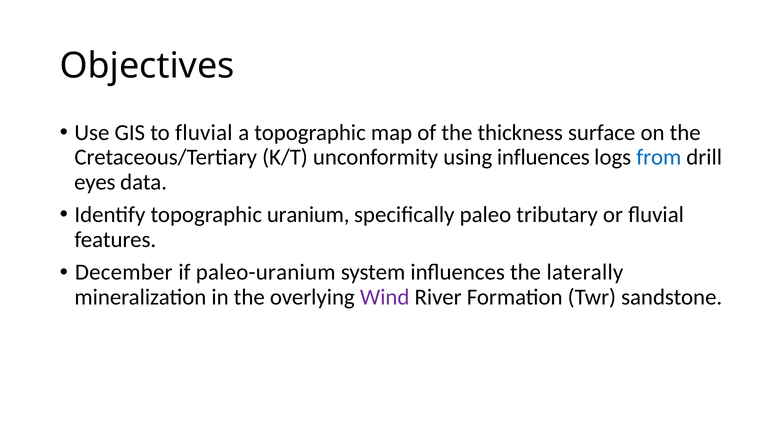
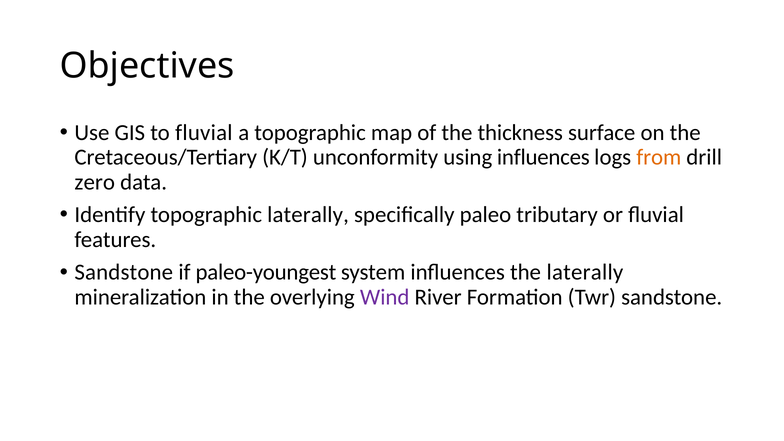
from colour: blue -> orange (659, 157)
eyes: eyes -> zero (95, 182)
topographic uranium: uranium -> laterally (308, 215)
December: December -> Sandstone (124, 272)
paleo-uranium: paleo-uranium -> paleo-youngest (266, 272)
